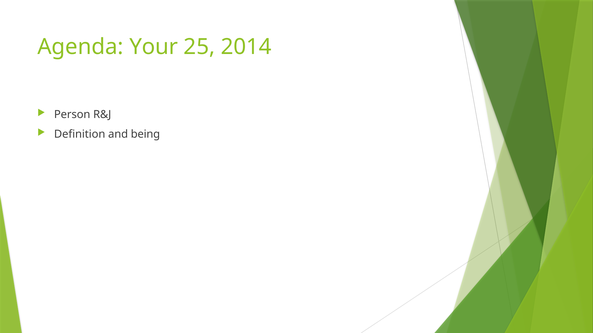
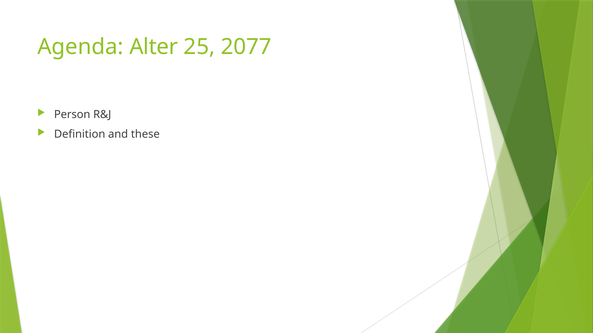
Your: Your -> Alter (154, 47)
2014: 2014 -> 2077 (246, 47)
being: being -> these (145, 134)
